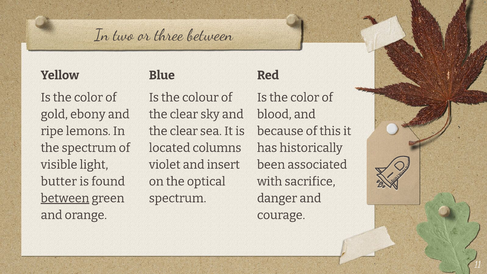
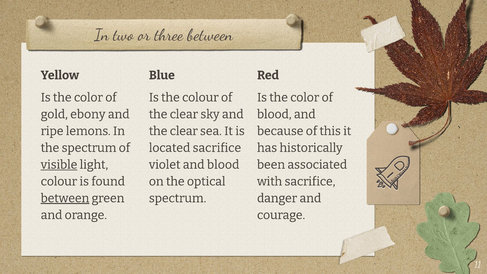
located columns: columns -> sacrifice (217, 148)
visible underline: none -> present (59, 165)
and insert: insert -> blood (223, 165)
butter: butter -> colour (59, 181)
